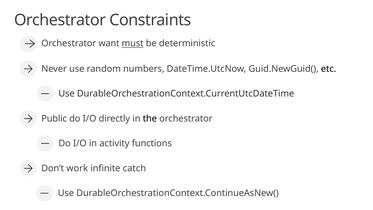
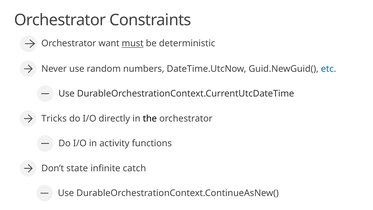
etc colour: black -> blue (329, 69)
Public: Public -> Tricks (54, 118)
work: work -> state (77, 168)
